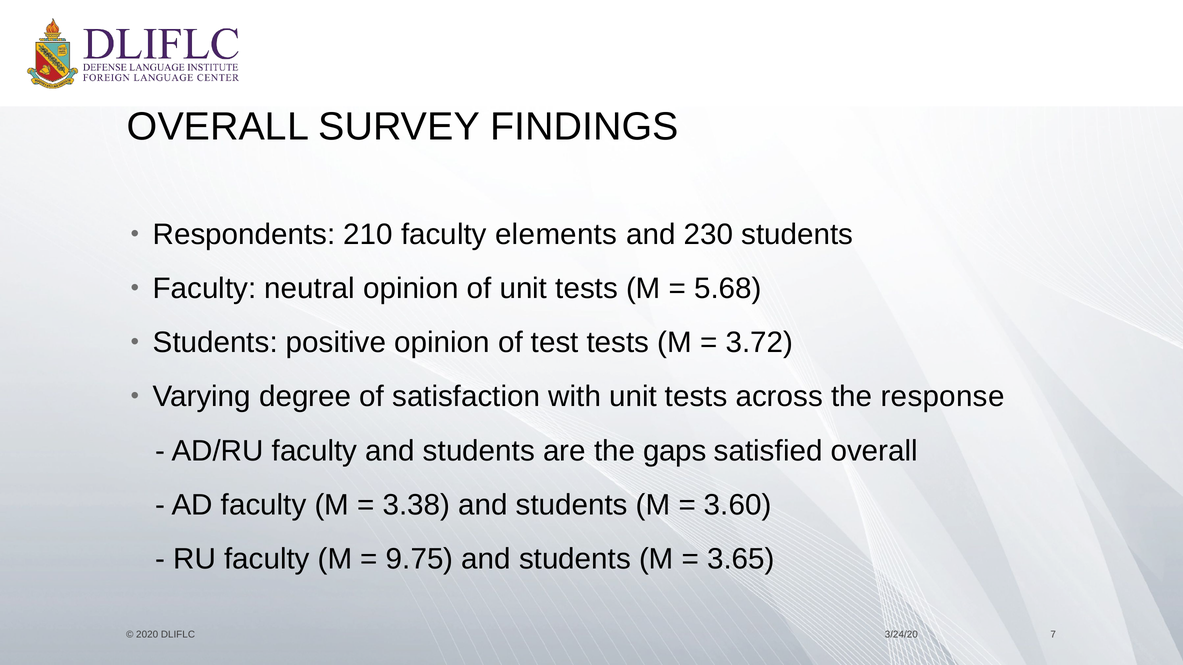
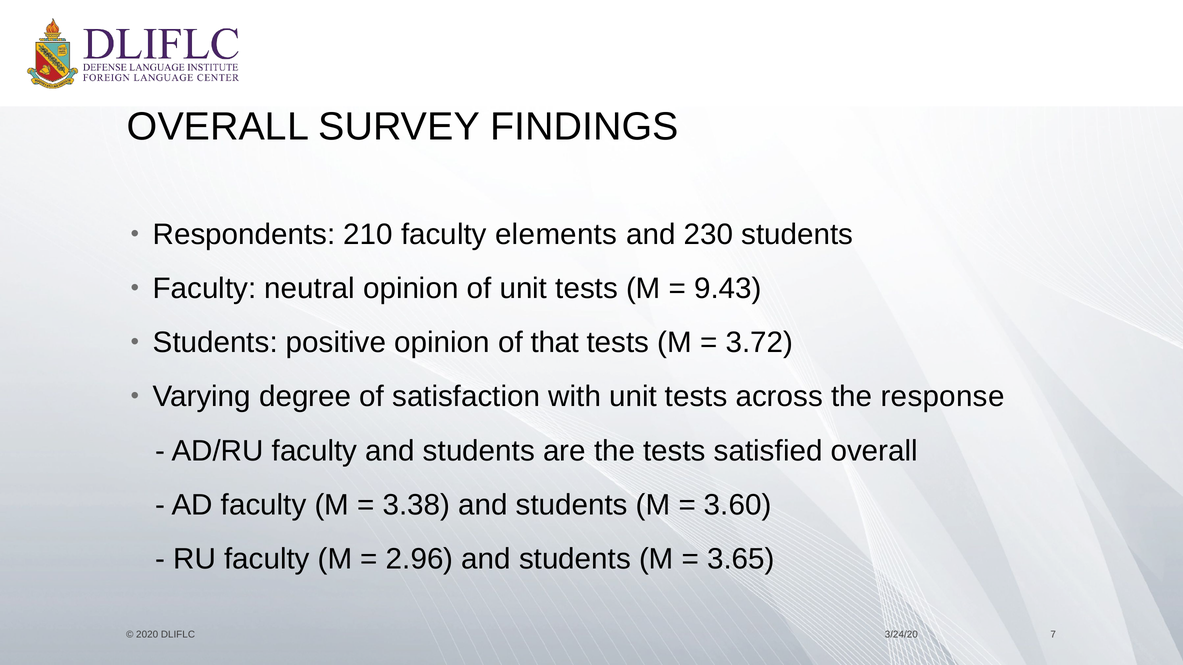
5.68: 5.68 -> 9.43 (728, 289)
test: test -> that (555, 343)
the gaps: gaps -> tests (675, 451)
9.75: 9.75 -> 2.96 (420, 559)
